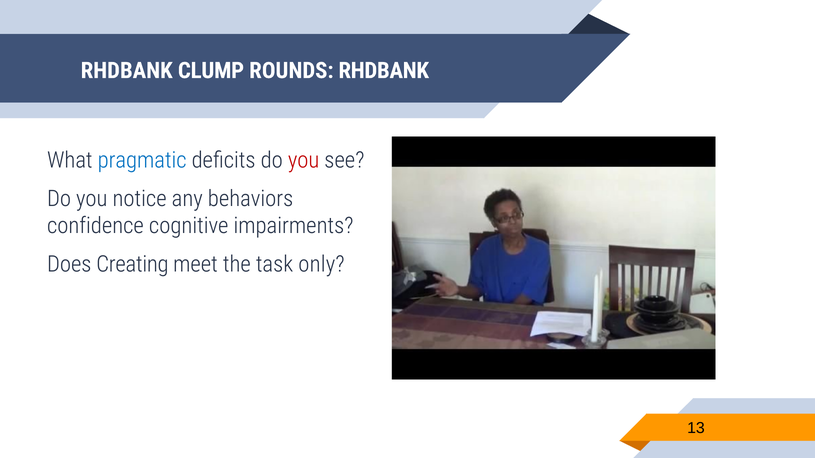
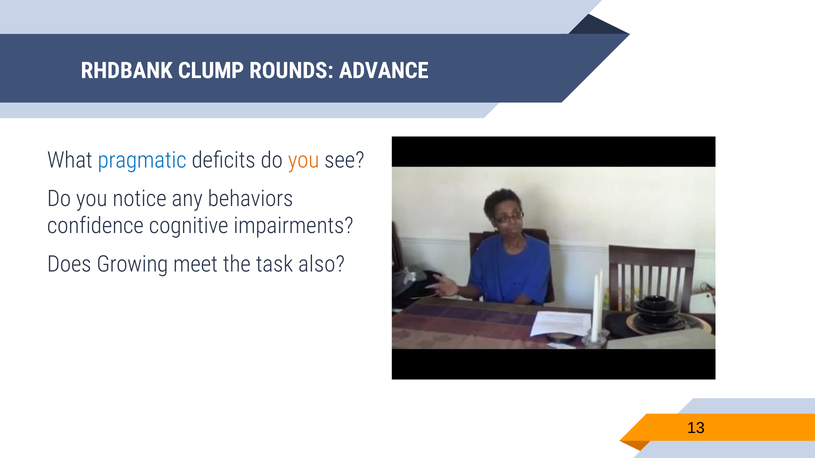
ROUNDS RHDBANK: RHDBANK -> ADVANCE (384, 71)
you colour: red -> orange (304, 160)
Creating: Creating -> Growing (132, 265)
only: only -> also (321, 265)
